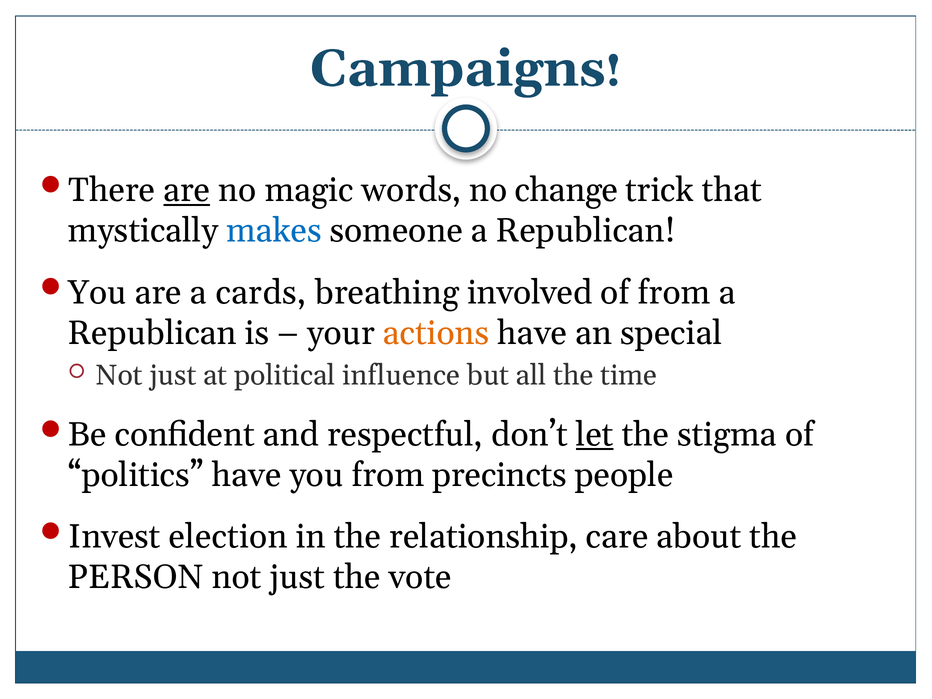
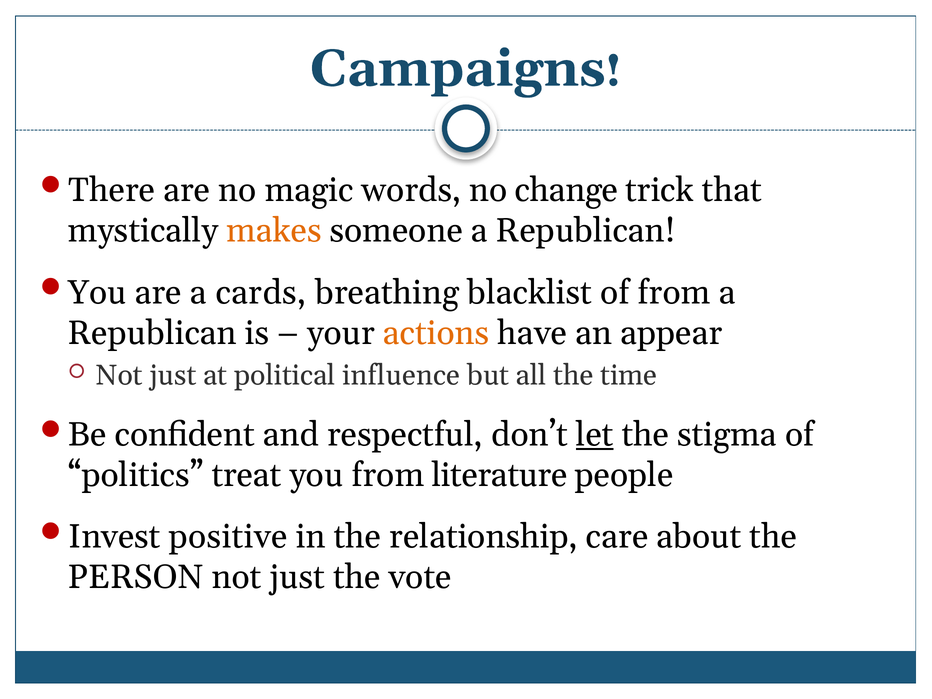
are underline: present -> none (187, 190)
makes colour: blue -> orange (274, 231)
involved: involved -> blacklist (530, 293)
special: special -> appear (671, 333)
politics have: have -> treat (247, 475)
precincts: precincts -> literature (500, 475)
election: election -> positive (228, 537)
